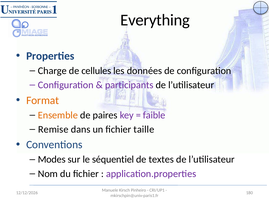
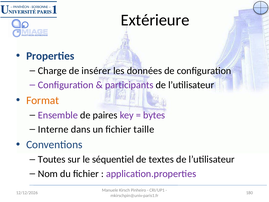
Everything: Everything -> Extérieure (155, 20)
cellules: cellules -> insérer (96, 71)
Ensemble colour: orange -> purple (58, 115)
faible: faible -> bytes (154, 115)
Remise: Remise -> Interne (53, 129)
Modes: Modes -> Toutes (52, 159)
